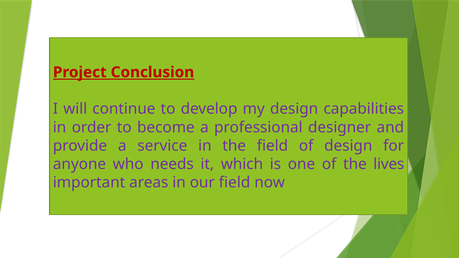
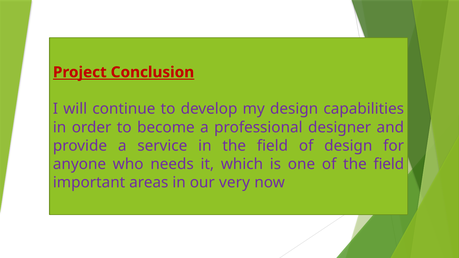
of the lives: lives -> field (389, 164)
our field: field -> very (234, 182)
